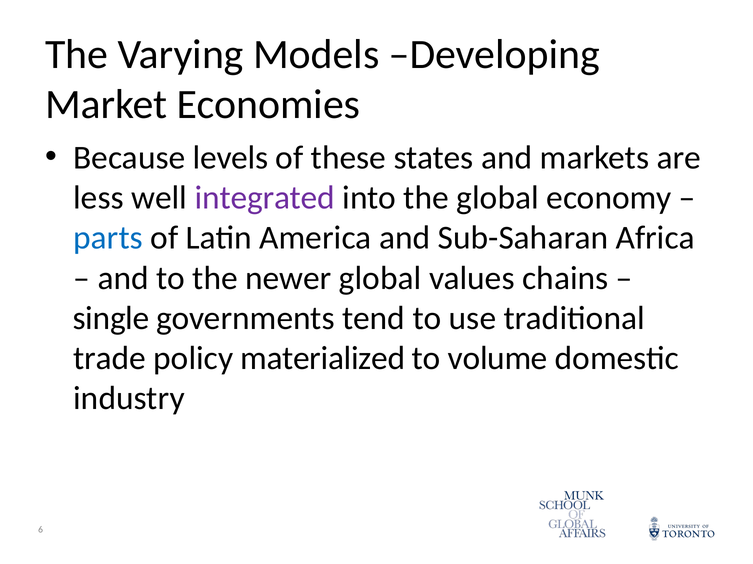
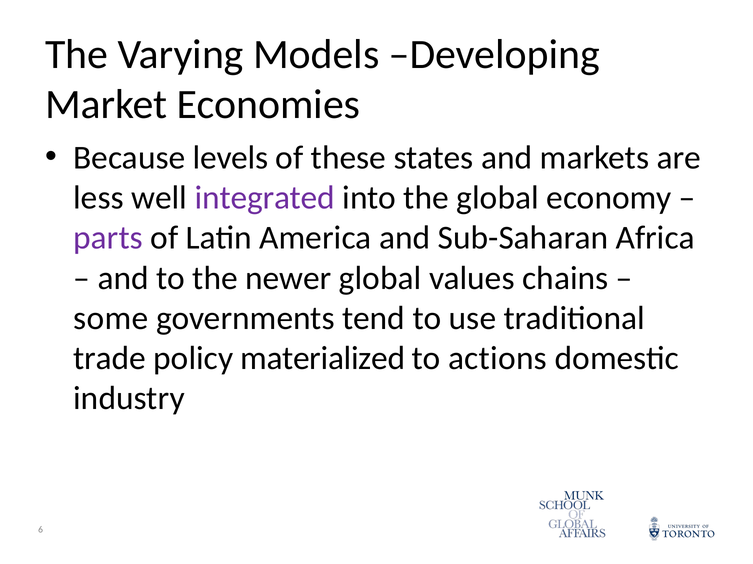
parts colour: blue -> purple (108, 238)
single: single -> some (111, 319)
volume: volume -> actions (497, 359)
